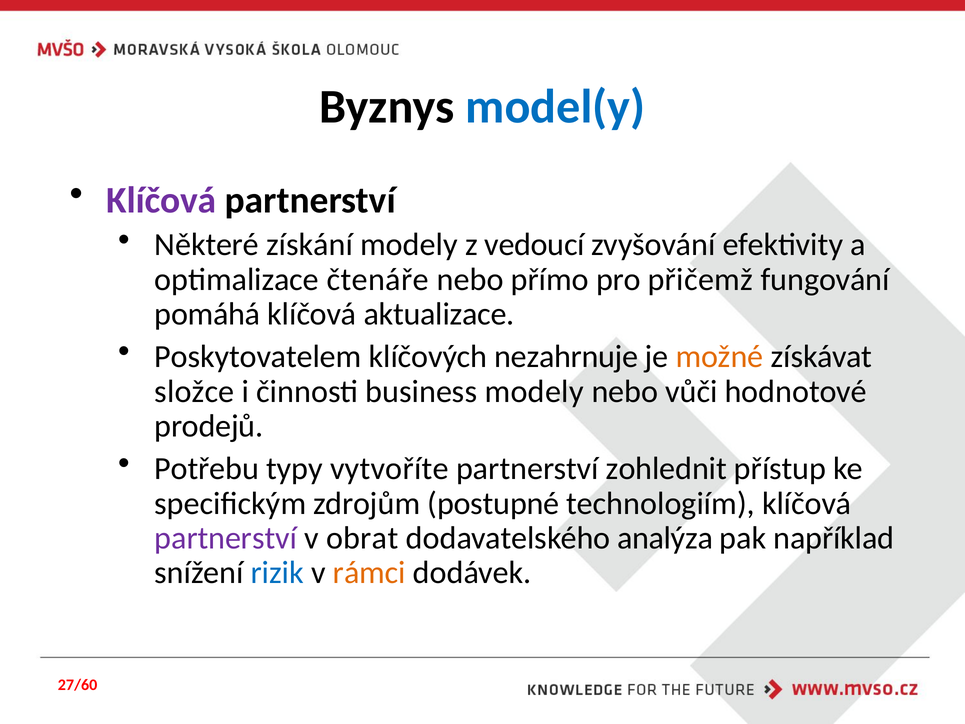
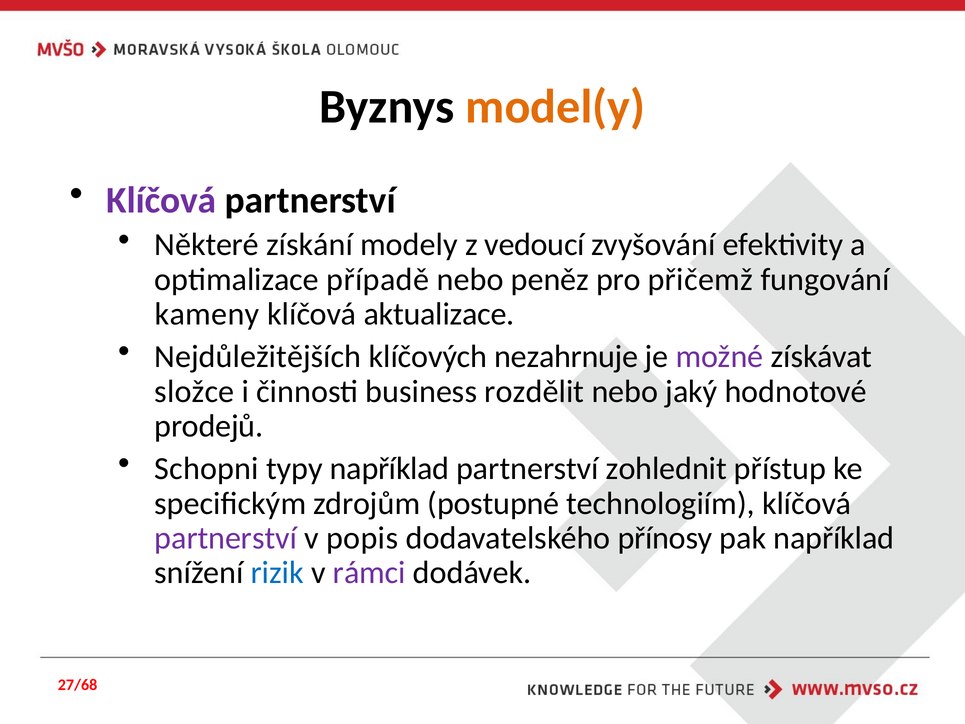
model(y colour: blue -> orange (555, 107)
čtenáře: čtenáře -> případě (378, 279)
přímo: přímo -> peněz (550, 279)
pomáhá: pomáhá -> kameny (207, 314)
Poskytovatelem: Poskytovatelem -> Nejdůležitějších (258, 357)
možné colour: orange -> purple (719, 357)
business modely: modely -> rozdělit (534, 391)
vůči: vůči -> jaký (691, 391)
Potřebu: Potřebu -> Schopni (207, 468)
typy vytvoříte: vytvoříte -> například (390, 468)
obrat: obrat -> popis (362, 538)
analýza: analýza -> přínosy (665, 538)
rámci colour: orange -> purple (369, 573)
27/60: 27/60 -> 27/68 (78, 685)
